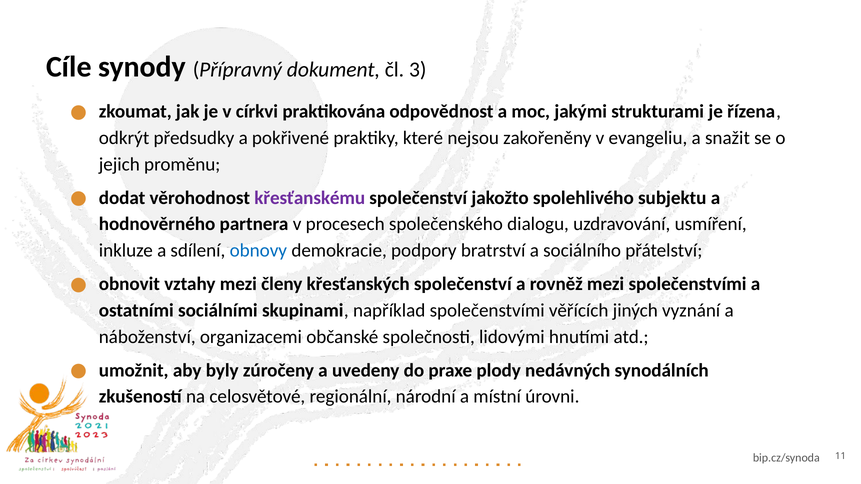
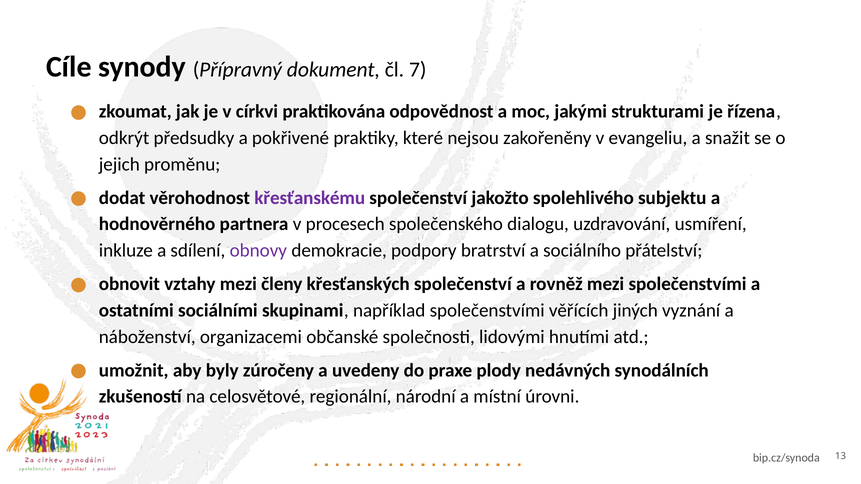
3: 3 -> 7 (418, 70)
obnovy colour: blue -> purple (258, 251)
11: 11 -> 13 (841, 456)
